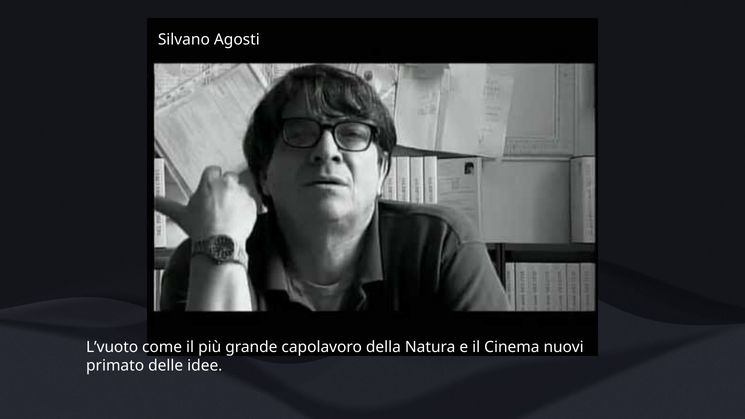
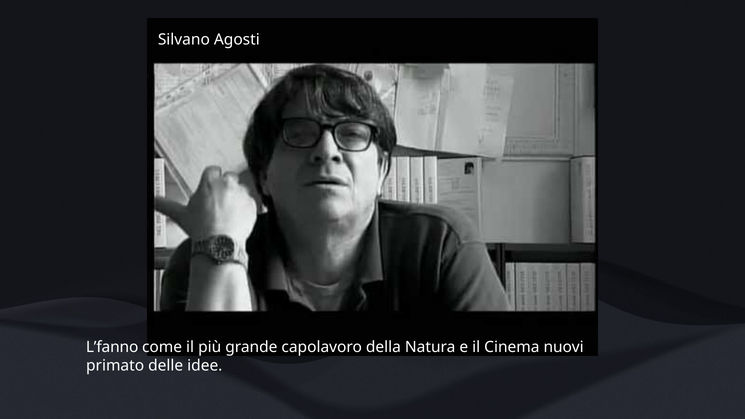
L’vuoto: L’vuoto -> L’fanno (112, 347)
